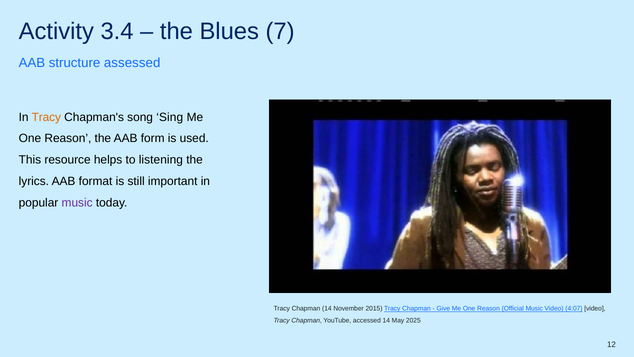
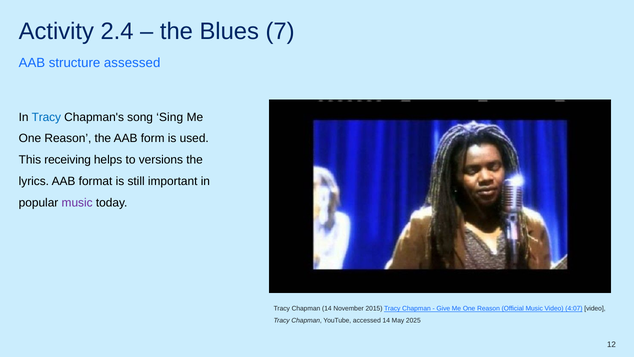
3.4: 3.4 -> 2.4 (117, 31)
Tracy colour: orange -> blue (46, 117)
resource: resource -> receiving (68, 160)
listening: listening -> versions (161, 160)
